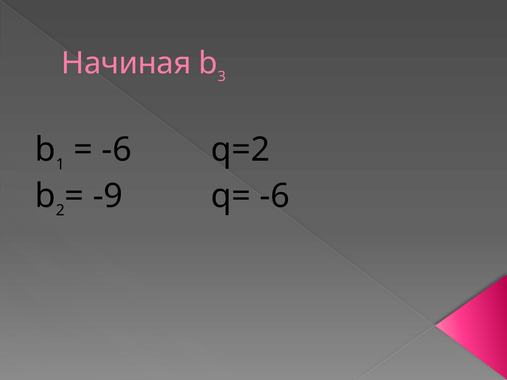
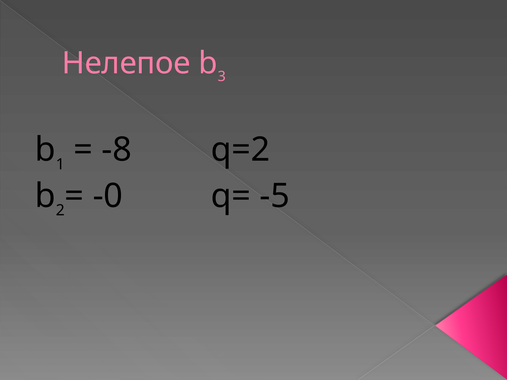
Начиная: Начиная -> Нелепое (126, 63)
-6: -6 -> -8 (117, 150)
-9: -9 -> -0 (108, 196)
q= -6: -6 -> -5 (275, 196)
